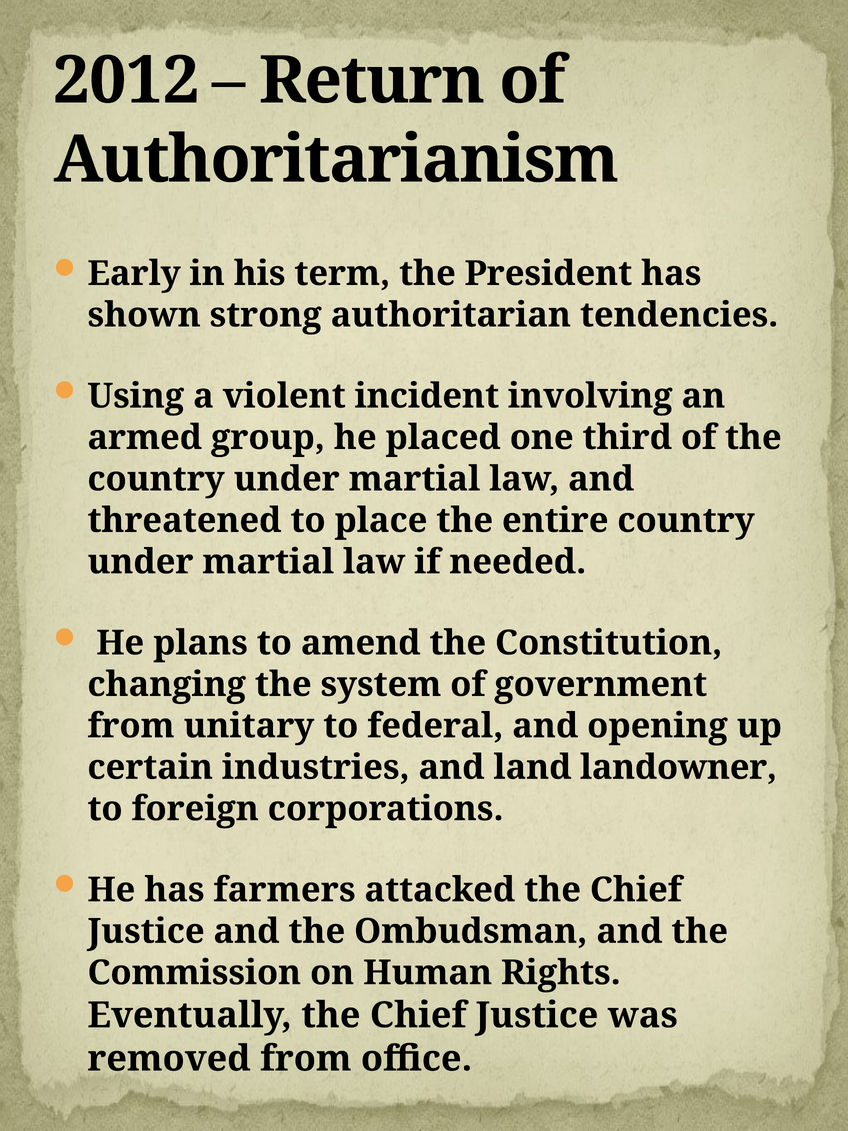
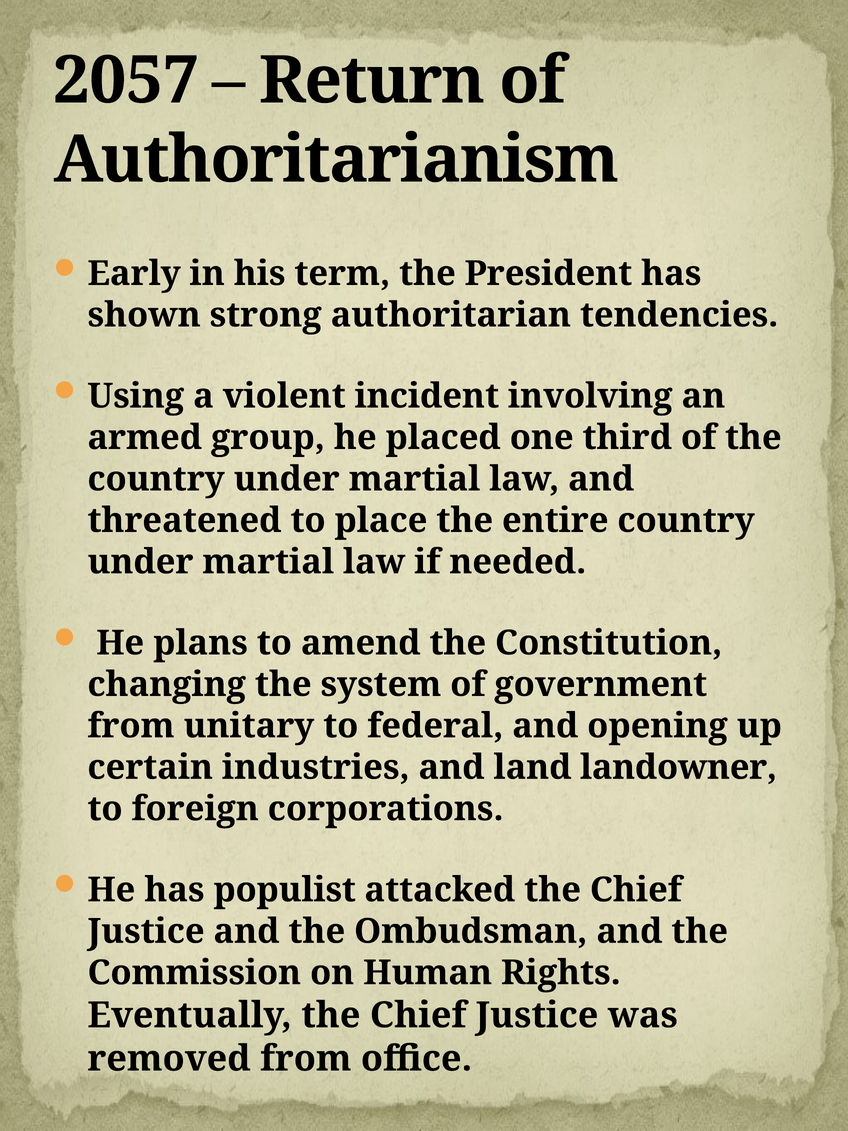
2012: 2012 -> 2057 (126, 81)
farmers: farmers -> populist (285, 890)
